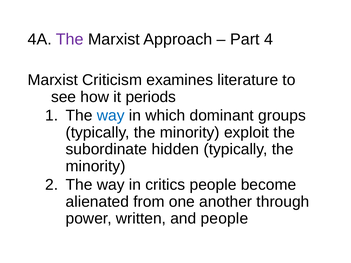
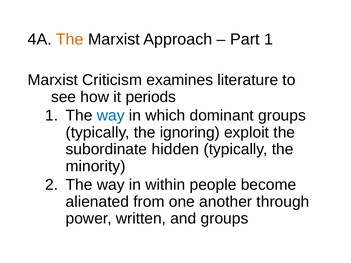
The colour: purple -> orange (70, 39)
Part 4: 4 -> 1 (269, 39)
minority: minority -> ignoring (190, 133)
critics: critics -> within (165, 185)
and people: people -> groups (225, 219)
